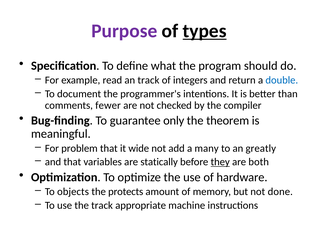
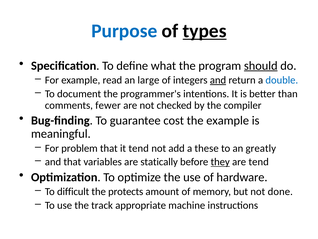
Purpose colour: purple -> blue (124, 31)
should underline: none -> present (261, 66)
an track: track -> large (148, 80)
and underline: none -> present (218, 80)
only: only -> cost (174, 120)
the theorem: theorem -> example (228, 120)
it wide: wide -> tend (139, 148)
many: many -> these (207, 148)
are both: both -> tend (259, 162)
objects: objects -> difficult (73, 191)
